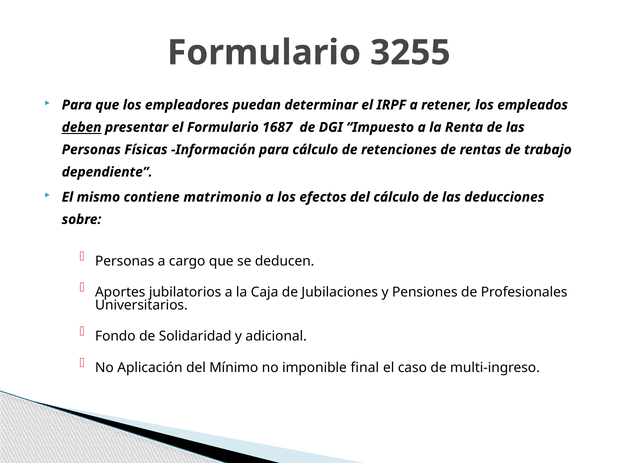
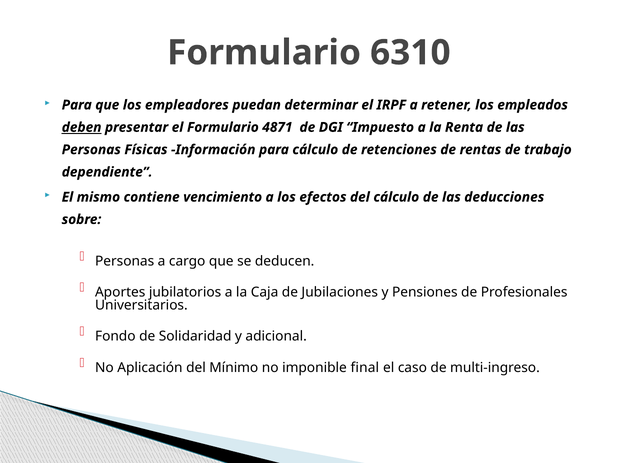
3255: 3255 -> 6310 (410, 53)
1687: 1687 -> 4871 (277, 127)
matrimonio: matrimonio -> vencimiento (223, 197)
